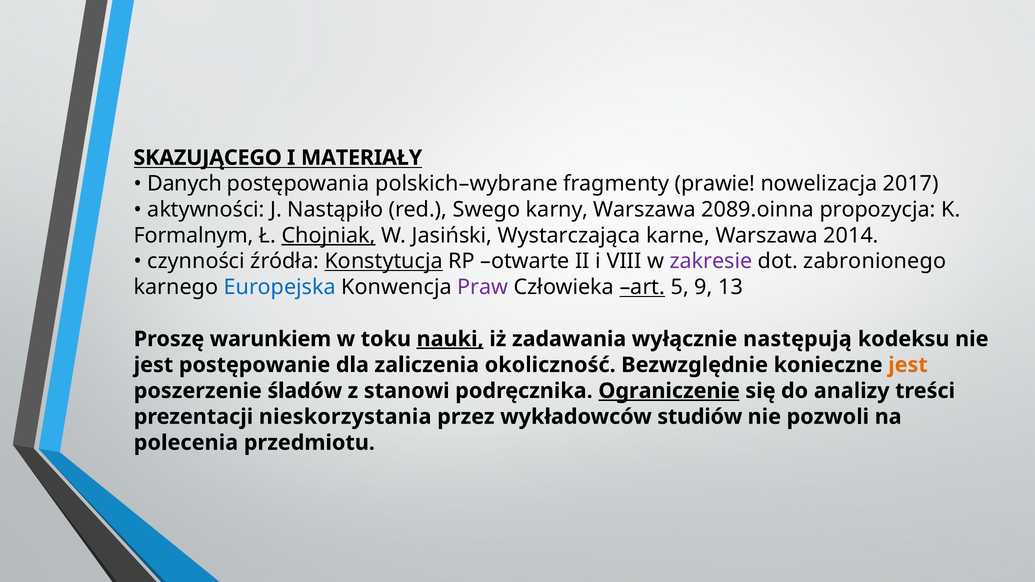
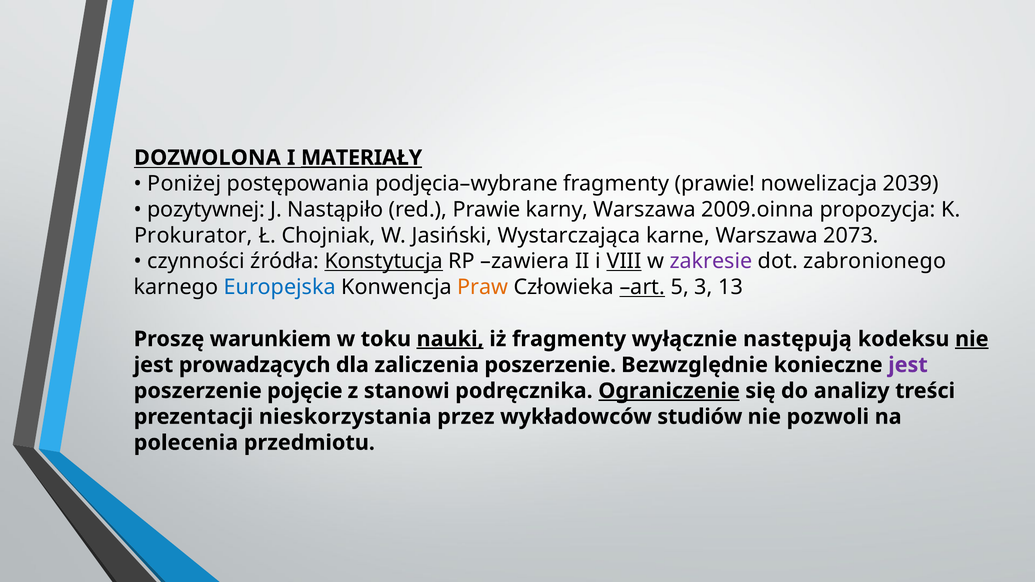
SKAZUJĄCEGO: SKAZUJĄCEGO -> DOZWOLONA (207, 158)
MATERIAŁY underline: none -> present (362, 158)
Danych: Danych -> Poniżej (184, 184)
polskich–wybrane: polskich–wybrane -> podjęcia–wybrane (467, 184)
2017: 2017 -> 2039 (911, 184)
aktywności: aktywności -> pozytywnej (206, 210)
red Swego: Swego -> Prawie (487, 210)
2089.oinna: 2089.oinna -> 2009.oinna (758, 210)
Formalnym: Formalnym -> Prokurator (193, 235)
Chojniak underline: present -> none (329, 235)
2014: 2014 -> 2073 (851, 235)
otwarte: otwarte -> zawiera (525, 261)
VIII underline: none -> present (624, 261)
Praw colour: purple -> orange (483, 287)
9: 9 -> 3 (703, 287)
iż zadawania: zadawania -> fragmenty (569, 339)
nie underline: none -> present (972, 339)
postępowanie: postępowanie -> prowadzących (255, 365)
zaliczenia okoliczność: okoliczność -> poszerzenie (550, 365)
jest colour: orange -> purple (908, 365)
śladów: śladów -> pojęcie (305, 391)
